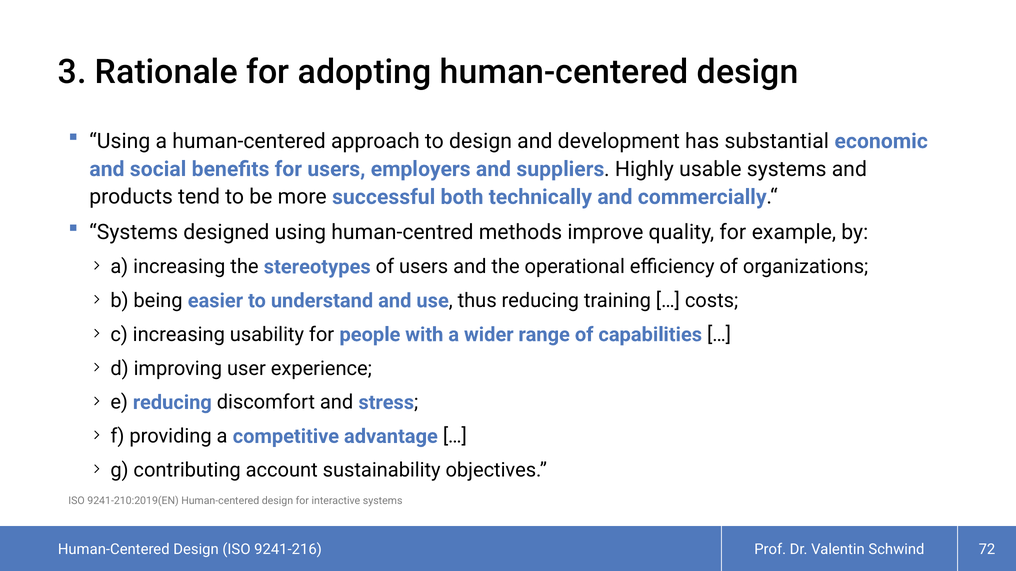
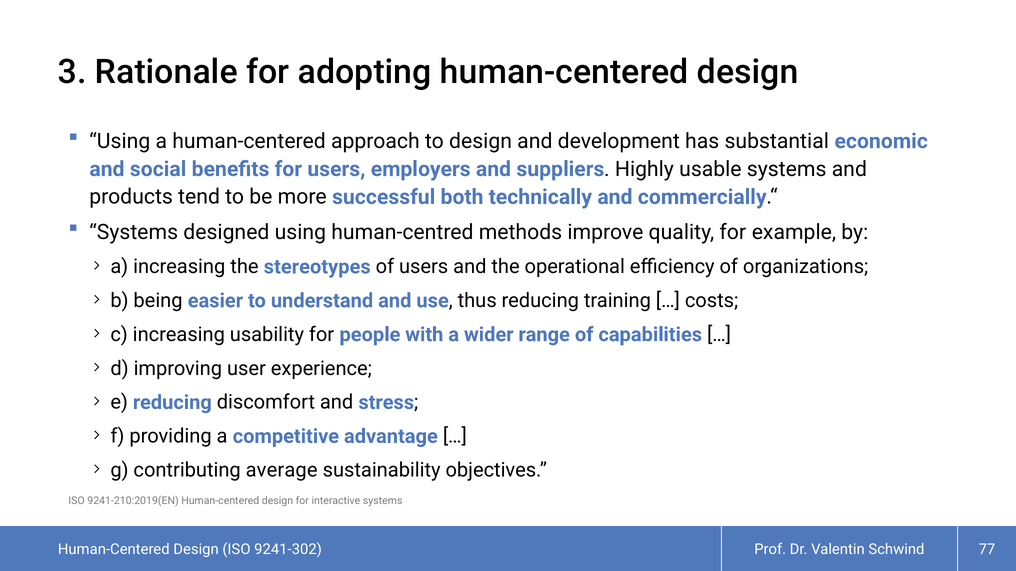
account: account -> average (282, 471)
9241-216: 9241-216 -> 9241-302 (288, 550)
72: 72 -> 77 (987, 550)
